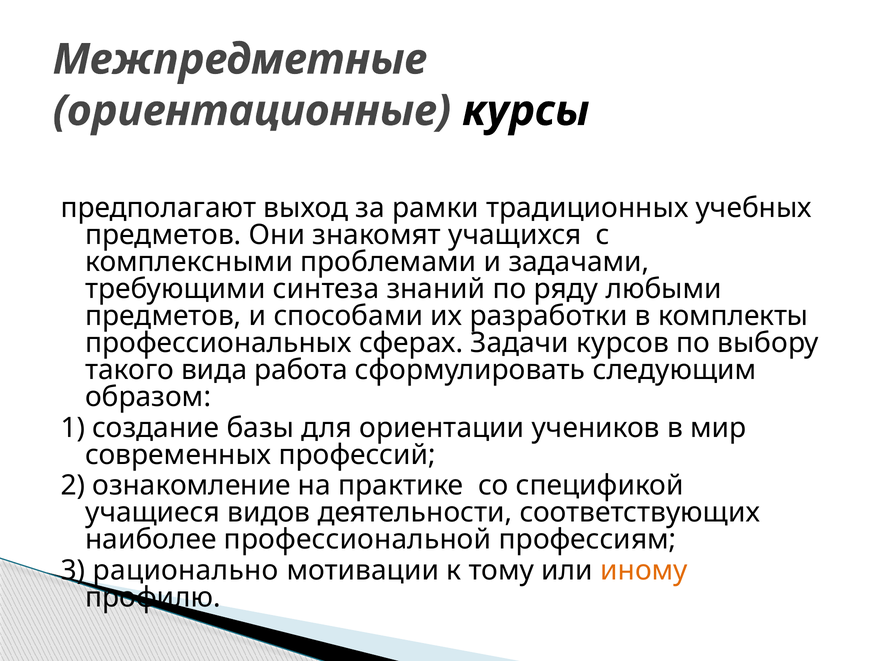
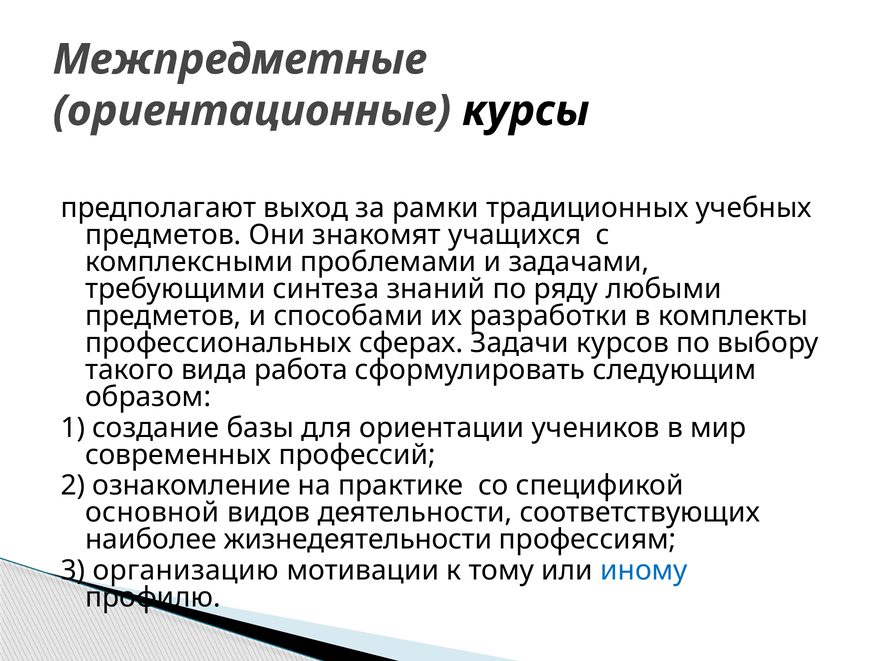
учащиеся: учащиеся -> основной (152, 512)
профессиональной: профессиональной -> жизнедеятельности (358, 539)
рационально: рационально -> организацию (186, 570)
иному colour: orange -> blue (644, 570)
